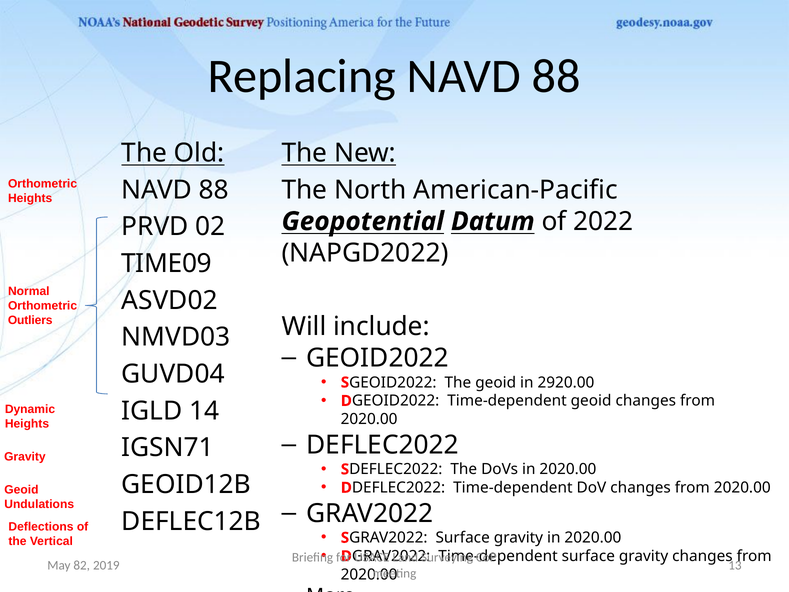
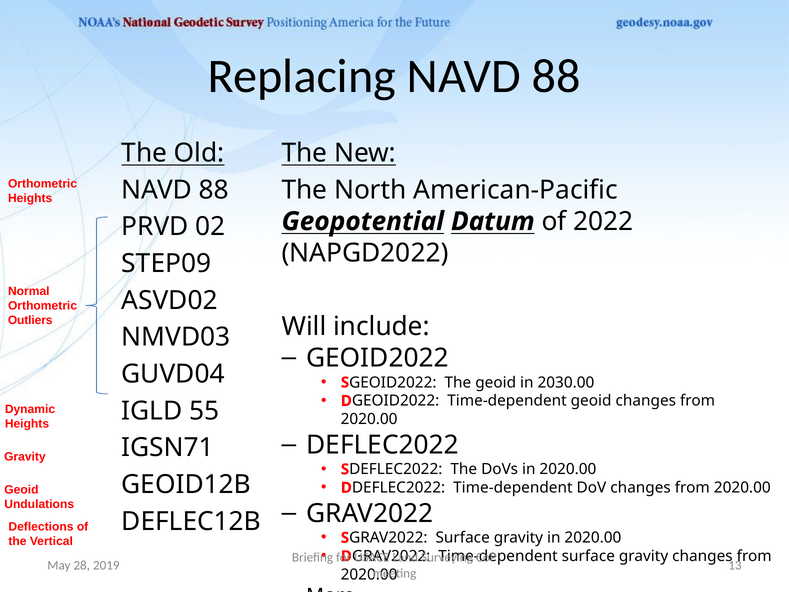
TIME09: TIME09 -> STEP09 (166, 263)
2920.00: 2920.00 -> 2030.00 (566, 382)
14: 14 -> 55 (204, 411)
82: 82 -> 28 (82, 565)
